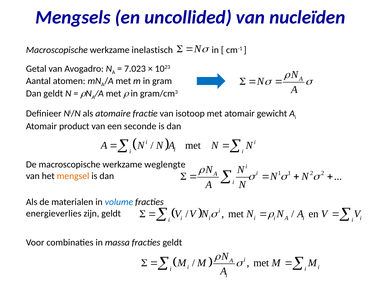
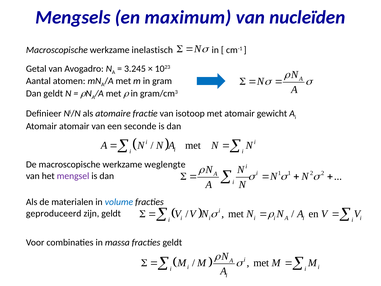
uncollided: uncollided -> maximum (188, 17)
7.023: 7.023 -> 3.245 (135, 69)
Atomair product: product -> atomair (74, 126)
mengsel colour: orange -> purple (73, 176)
energieverlies: energieverlies -> geproduceerd (54, 213)
